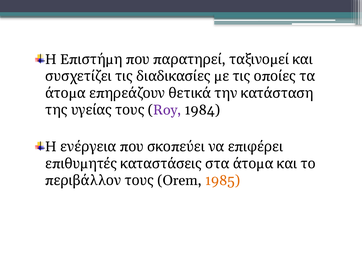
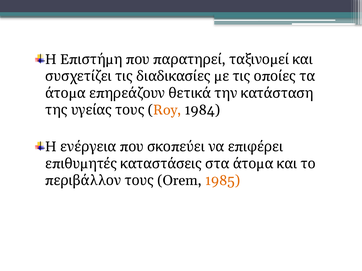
Roy colour: purple -> orange (167, 110)
